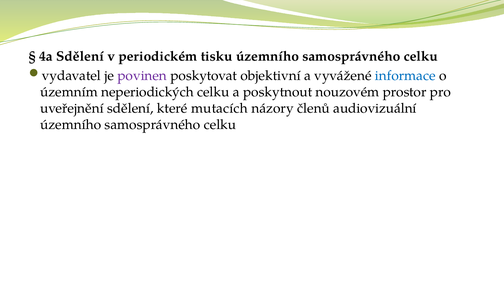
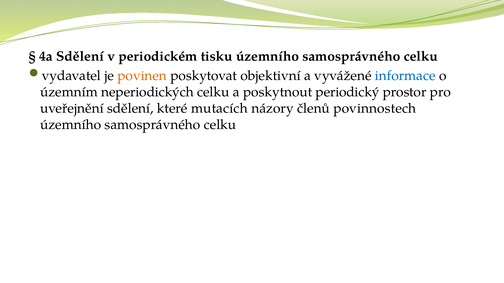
povinen colour: purple -> orange (142, 76)
nouzovém: nouzovém -> periodický (348, 92)
audiovizuální: audiovizuální -> povinnostech (375, 109)
